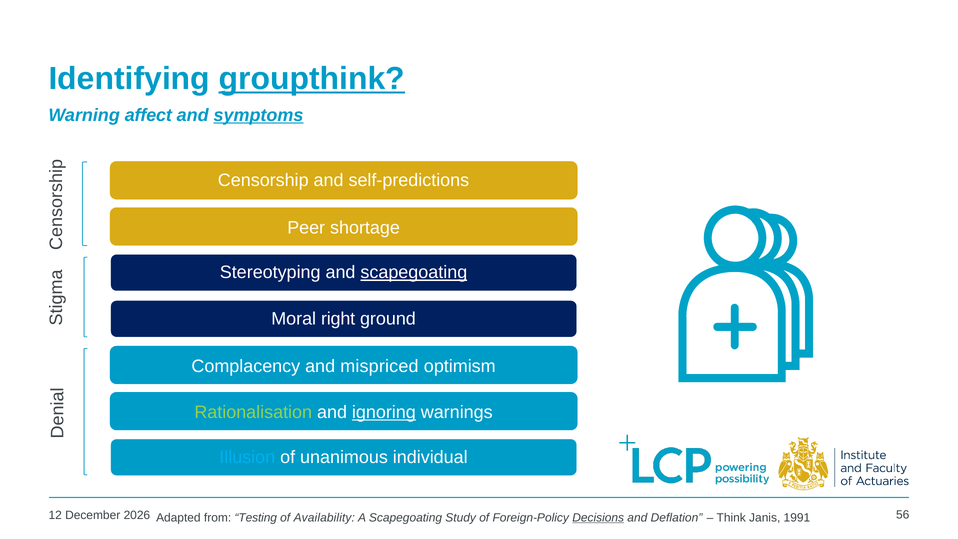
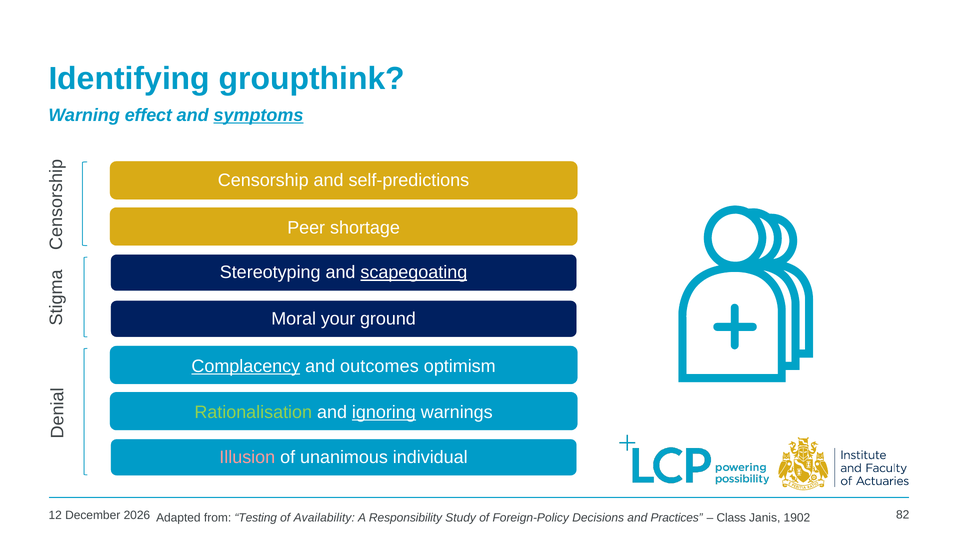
groupthink underline: present -> none (312, 79)
affect: affect -> effect (148, 115)
right: right -> your (338, 319)
Complacency underline: none -> present (246, 366)
mispriced: mispriced -> outcomes (379, 366)
Illusion colour: light blue -> pink (247, 457)
56: 56 -> 82 (903, 515)
A Scapegoating: Scapegoating -> Responsibility (406, 518)
Decisions underline: present -> none (598, 518)
Deflation: Deflation -> Practices (677, 518)
Think: Think -> Class (731, 518)
1991: 1991 -> 1902 (797, 518)
